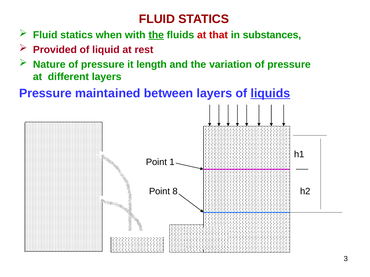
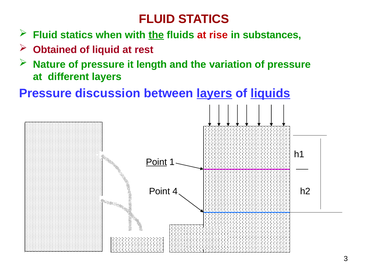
that: that -> rise (218, 35)
Provided: Provided -> Obtained (55, 50)
maintained: maintained -> discussion (108, 94)
layers underline: none -> present (214, 94)
Point underline: none -> present (156, 162)
8: 8 -> 4 (175, 192)
